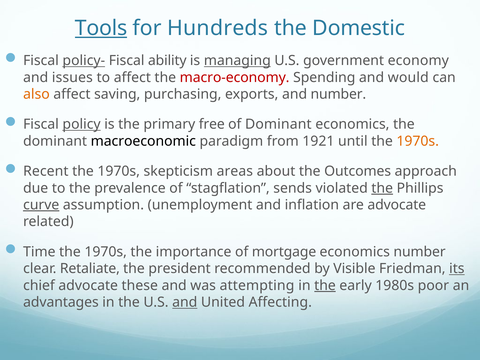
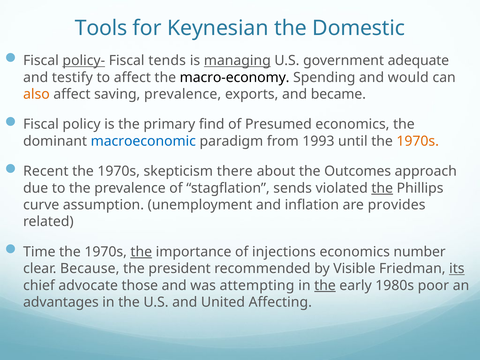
Tools underline: present -> none (101, 28)
Hundreds: Hundreds -> Keynesian (218, 28)
ability: ability -> tends (167, 61)
economy: economy -> adequate (418, 61)
issues: issues -> testify (72, 77)
macro-economy colour: red -> black (235, 77)
saving purchasing: purchasing -> prevalence (183, 94)
and number: number -> became (338, 94)
policy underline: present -> none (82, 124)
free: free -> find (212, 124)
of Dominant: Dominant -> Presumed (278, 124)
macroeconomic colour: black -> blue (143, 141)
1921: 1921 -> 1993 (318, 141)
areas: areas -> there (235, 171)
curve underline: present -> none (41, 205)
are advocate: advocate -> provides (397, 205)
the underline: none -> present (141, 252)
mortgage: mortgage -> injections (284, 252)
Retaliate: Retaliate -> Because (90, 269)
these: these -> those (140, 285)
and underline: present -> none (185, 302)
